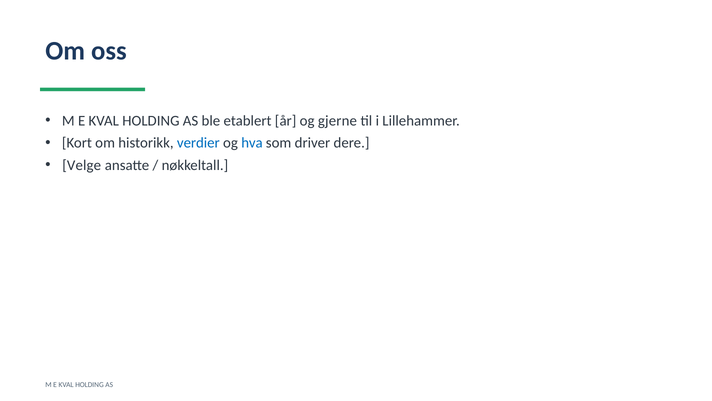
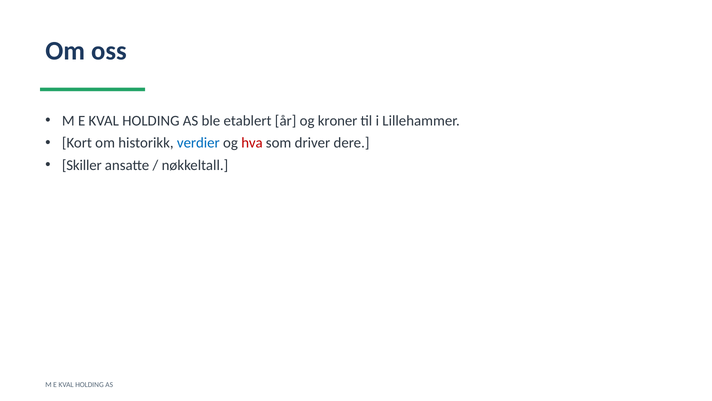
gjerne: gjerne -> kroner (338, 121)
hva colour: blue -> red (252, 143)
Velge: Velge -> Skiller (82, 165)
